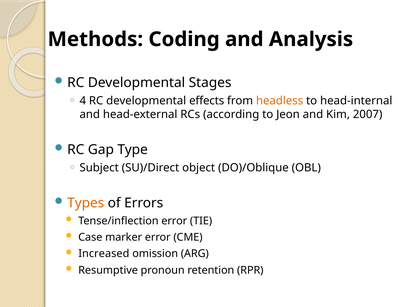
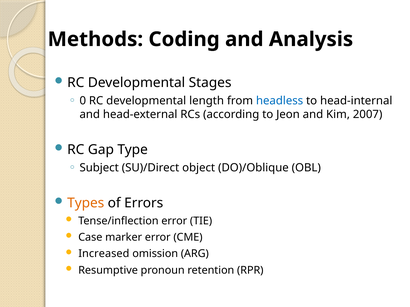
4: 4 -> 0 (83, 101)
effects: effects -> length (207, 101)
headless colour: orange -> blue (280, 101)
